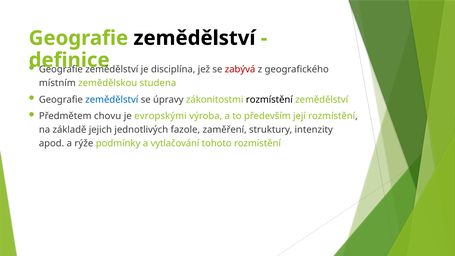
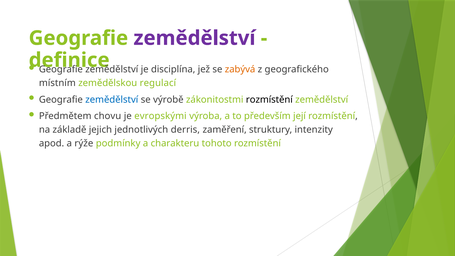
zemědělství colour: black -> purple (194, 38)
zabývá colour: red -> orange (240, 69)
studena: studena -> regulací (158, 83)
úpravy: úpravy -> výrobě (168, 100)
fazole: fazole -> derris (185, 130)
vytlačování: vytlačování -> charakteru (175, 143)
